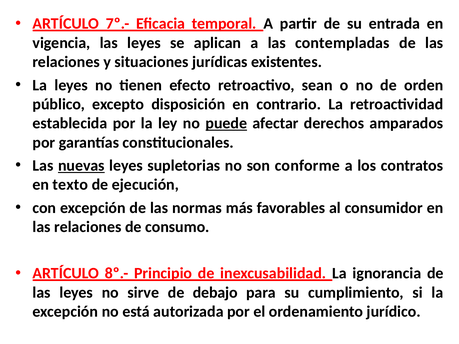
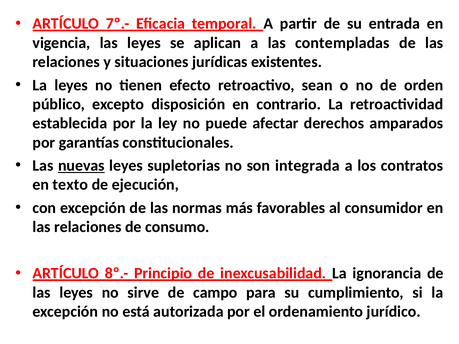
puede underline: present -> none (226, 123)
conforme: conforme -> integrada (307, 166)
debajo: debajo -> campo (215, 293)
